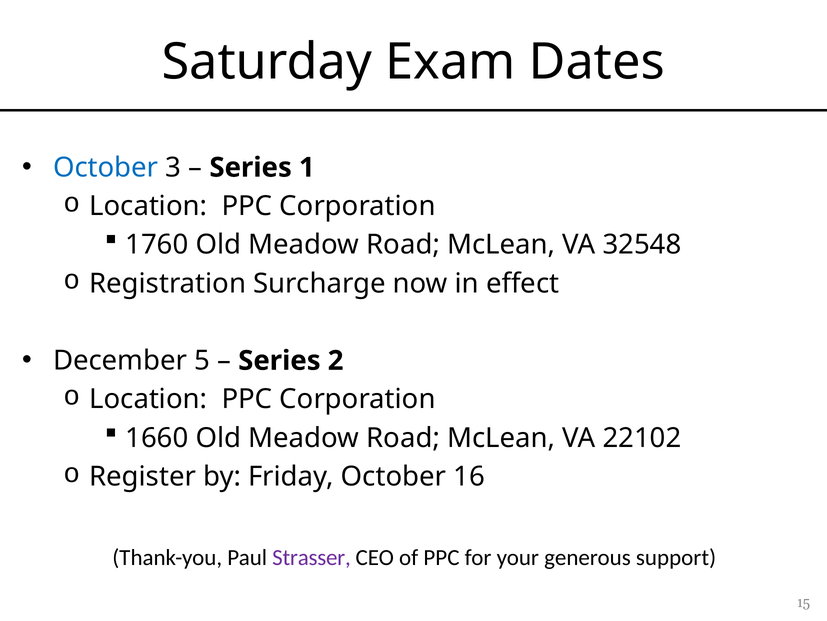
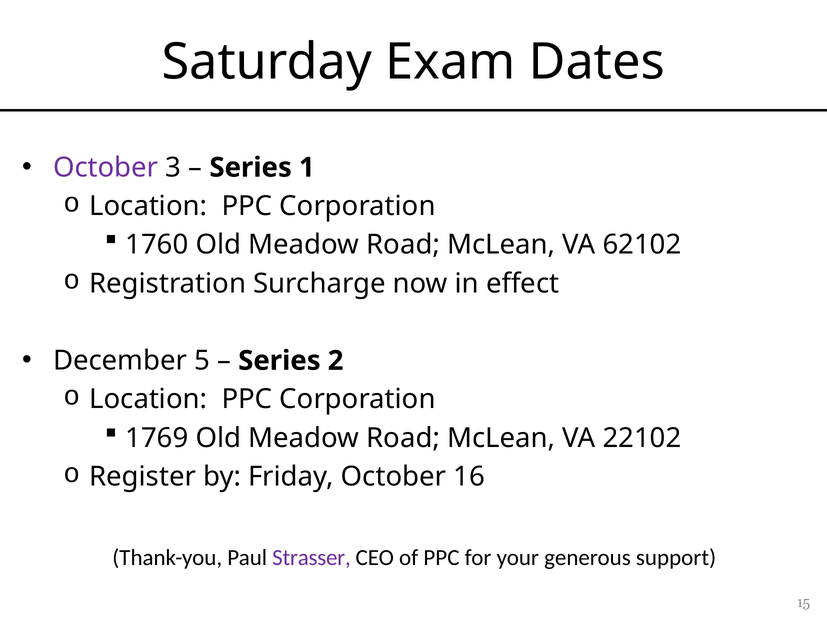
October colour: blue -> purple (106, 167)
32548: 32548 -> 62102 (642, 245)
1660: 1660 -> 1769 (157, 437)
